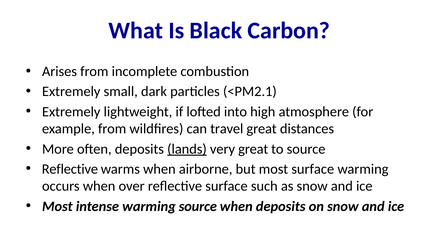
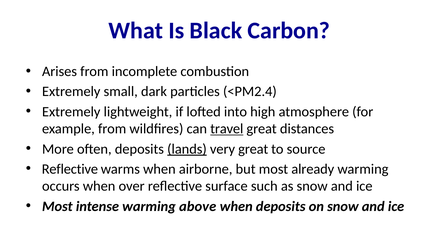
<PM2.1: <PM2.1 -> <PM2.4 (250, 92)
travel underline: none -> present (227, 129)
most surface: surface -> already (313, 169)
warming source: source -> above (198, 207)
